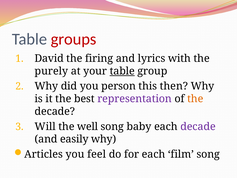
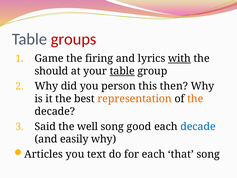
David: David -> Game (49, 58)
with underline: none -> present (179, 58)
purely: purely -> should (51, 71)
representation colour: purple -> orange (135, 99)
Will: Will -> Said (45, 126)
baby: baby -> good (139, 126)
decade colour: purple -> blue (198, 126)
feel: feel -> text (97, 154)
film: film -> that (181, 154)
